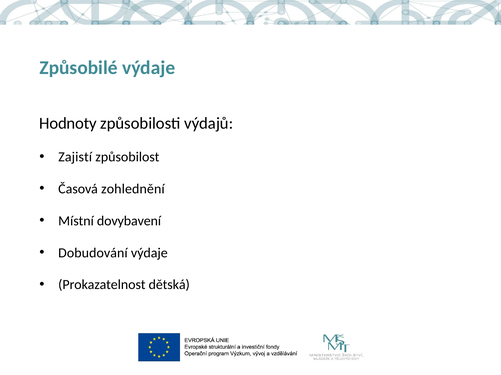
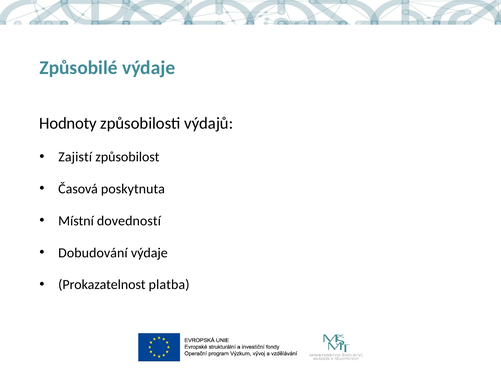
zohlednění: zohlednění -> poskytnuta (133, 189)
dovybavení: dovybavení -> dovedností (129, 221)
dětská: dětská -> platba (169, 285)
